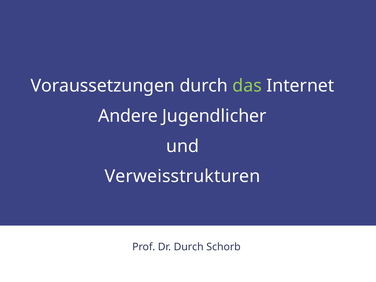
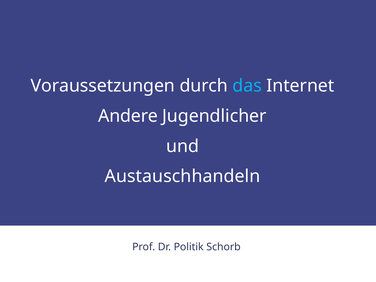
das colour: light green -> light blue (247, 86)
Verweisstrukturen: Verweisstrukturen -> Austauschhandeln (183, 176)
Dr Durch: Durch -> Politik (189, 247)
